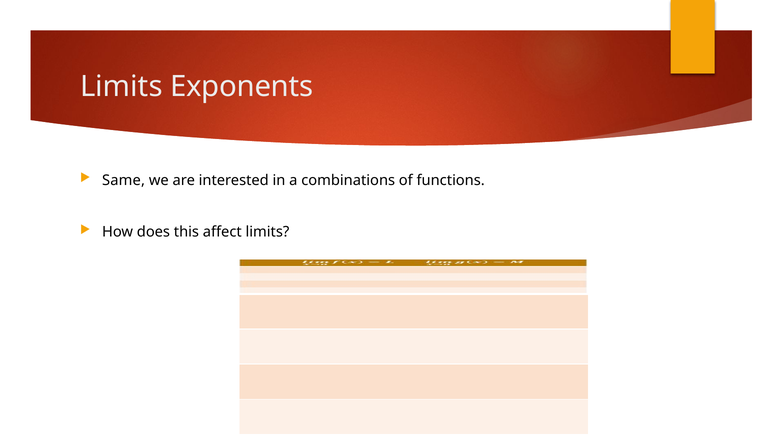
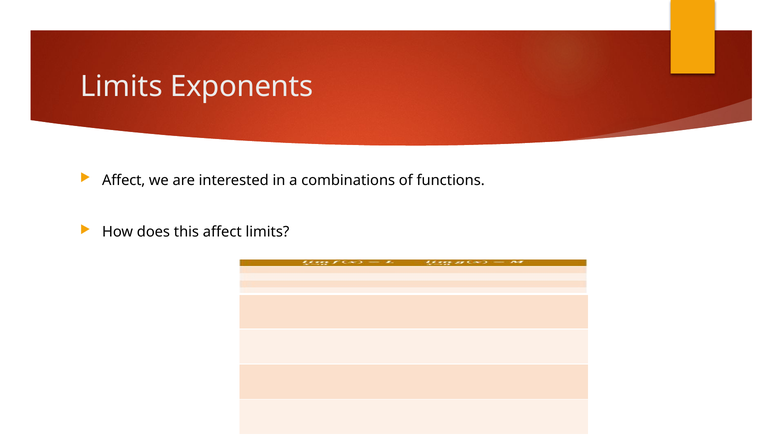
Same: Same -> Affect (124, 180)
